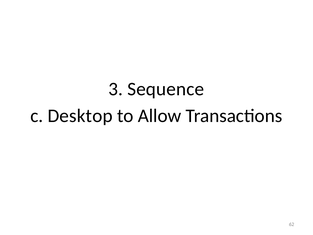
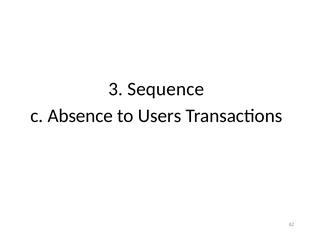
Desktop: Desktop -> Absence (80, 116)
Allow: Allow -> Users (160, 116)
